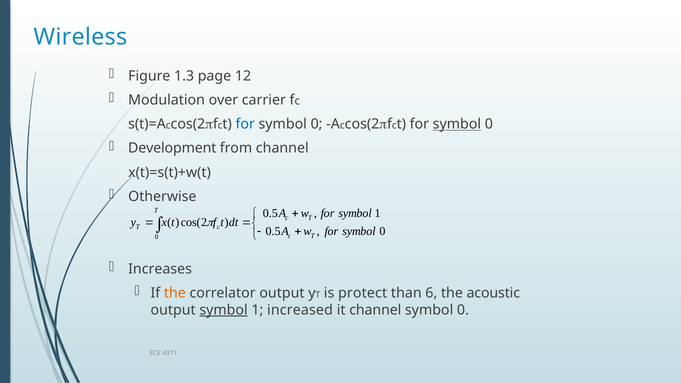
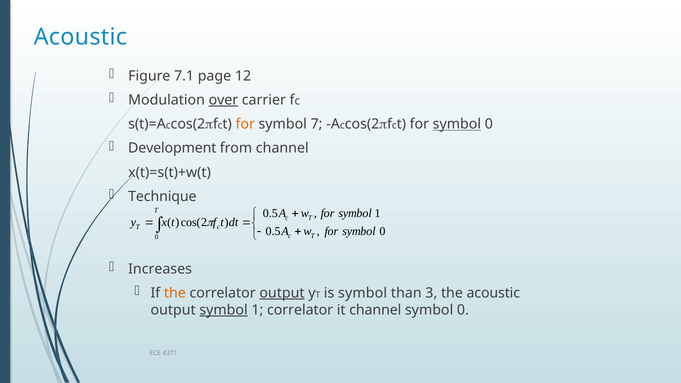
Wireless: Wireless -> Acoustic (80, 37)
1.3: 1.3 -> 7.1 (184, 76)
over underline: none -> present (223, 100)
for colour: blue -> orange (245, 124)
0: 0 -> 7 (317, 124)
Otherwise: Otherwise -> Technique (162, 197)
output underline: none -> present (282, 293)
is protect: protect -> symbol (363, 293)
6: 6 -> 3 (431, 293)
1 increased: increased -> correlator (300, 310)
